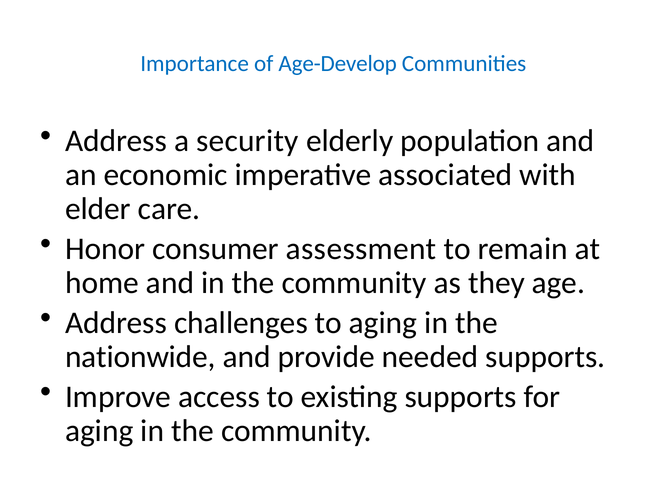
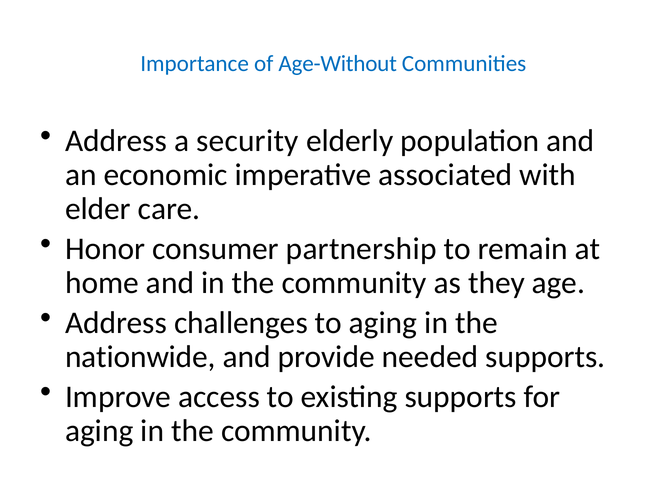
Age-Develop: Age-Develop -> Age-Without (338, 64)
assessment: assessment -> partnership (361, 249)
